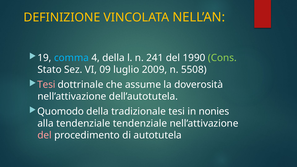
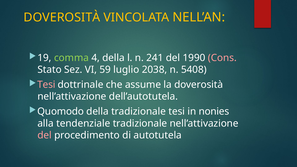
DEFINIZIONE: DEFINIZIONE -> DOVEROSITÀ (62, 17)
comma colour: light blue -> light green (71, 58)
Cons colour: light green -> pink (222, 58)
09: 09 -> 59 (105, 70)
2009: 2009 -> 2038 (154, 70)
5508: 5508 -> 5408 (194, 70)
tendenziale tendenziale: tendenziale -> tradizionale (140, 123)
